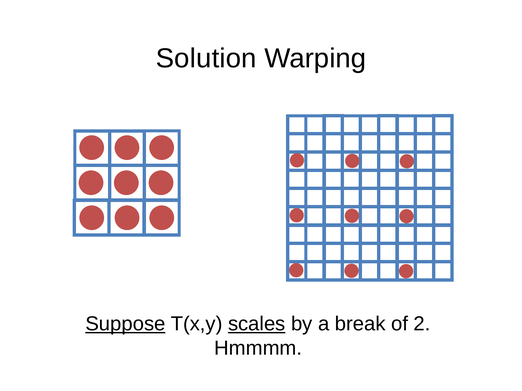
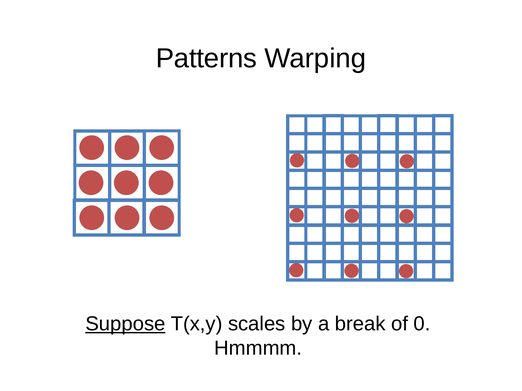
Solution: Solution -> Patterns (206, 58)
scales underline: present -> none (257, 324)
2: 2 -> 0 (422, 324)
